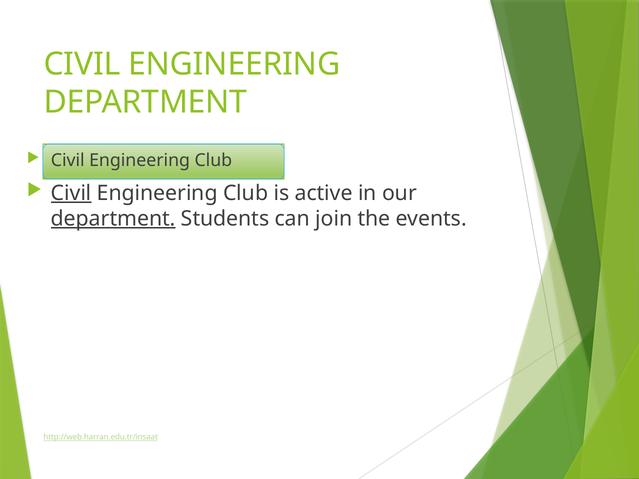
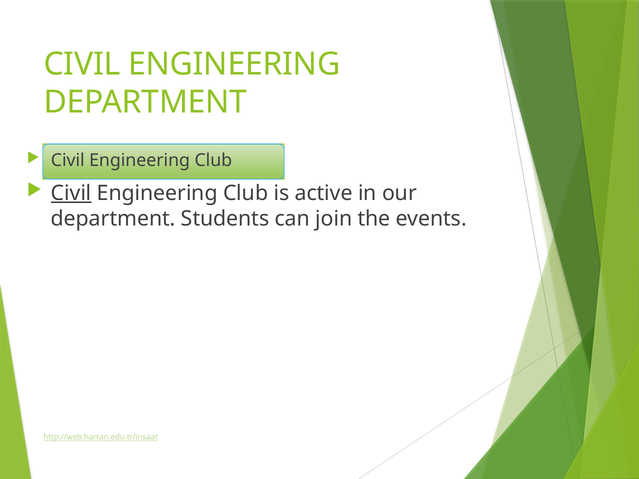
department underline: present -> none (113, 219)
